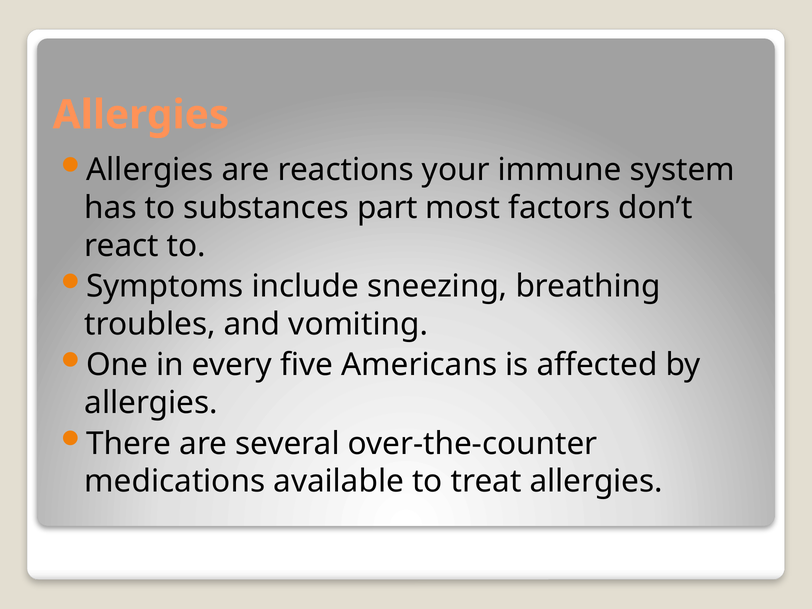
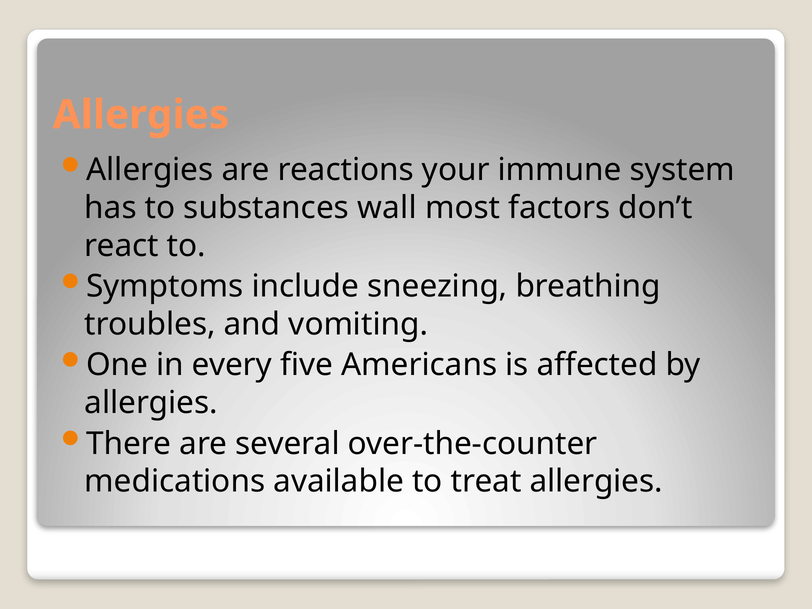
part: part -> wall (387, 208)
